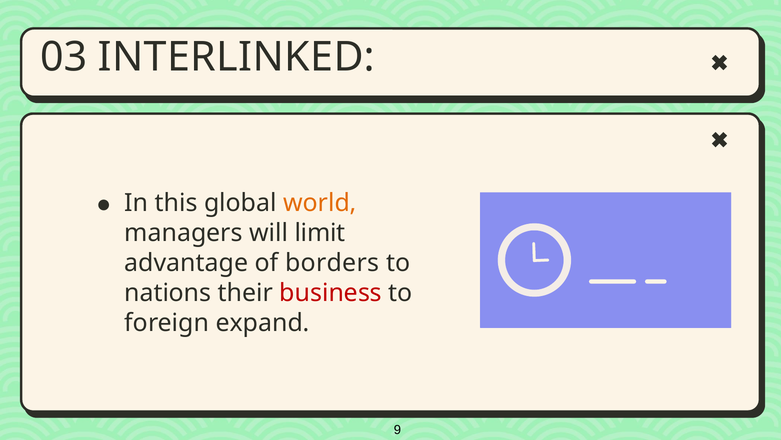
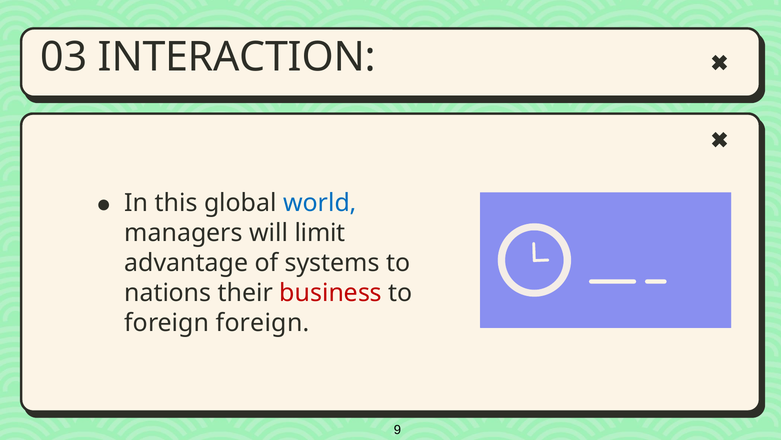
INTERLINKED: INTERLINKED -> INTERACTION (237, 57)
world colour: orange -> blue (320, 203)
borders: borders -> systems (332, 263)
foreign expand: expand -> foreign (263, 323)
